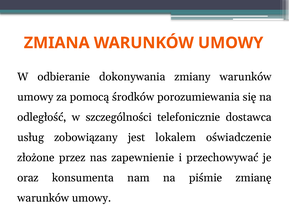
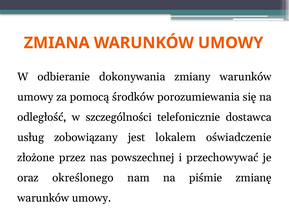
zapewnienie: zapewnienie -> powszechnej (143, 157)
konsumenta: konsumenta -> określonego (83, 178)
